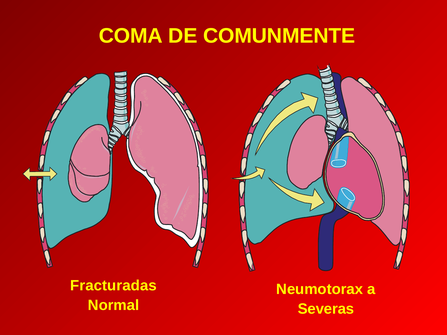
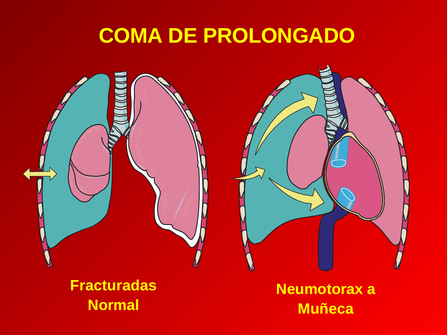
COMUNMENTE: COMUNMENTE -> PROLONGADO (279, 36)
Severas: Severas -> Muñeca (326, 309)
